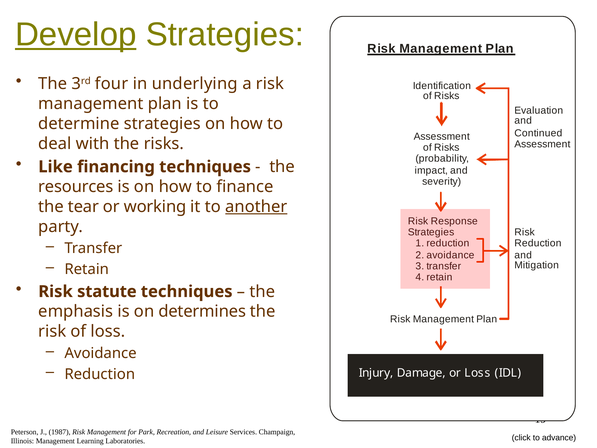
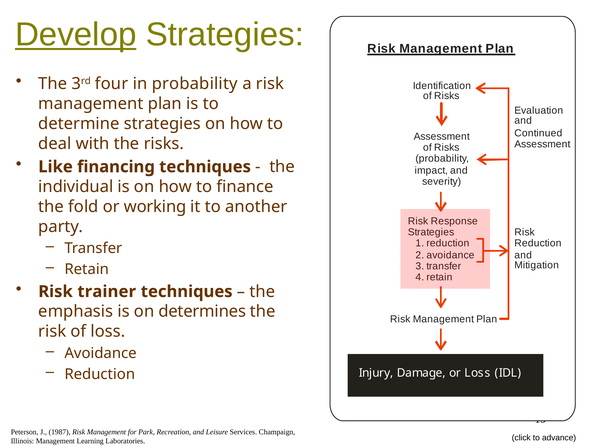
in underlying: underlying -> probability (195, 84)
resources: resources -> individual (76, 187)
tear: tear -> fold (83, 207)
another underline: present -> none (256, 207)
statute: statute -> trainer (107, 291)
